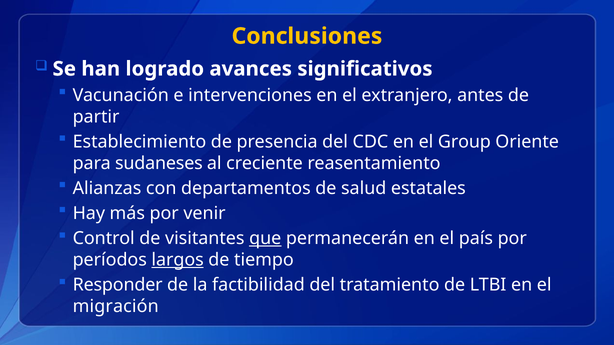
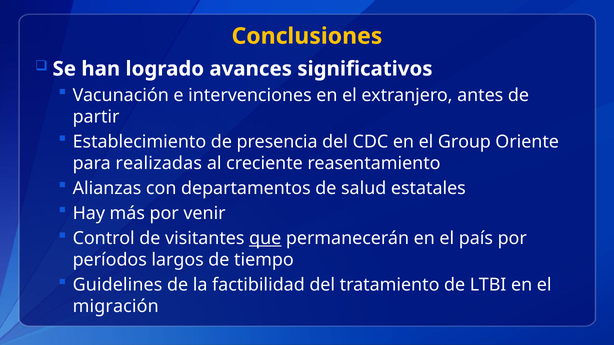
sudaneses: sudaneses -> realizadas (159, 163)
largos underline: present -> none (178, 260)
Responder: Responder -> Guidelines (118, 285)
